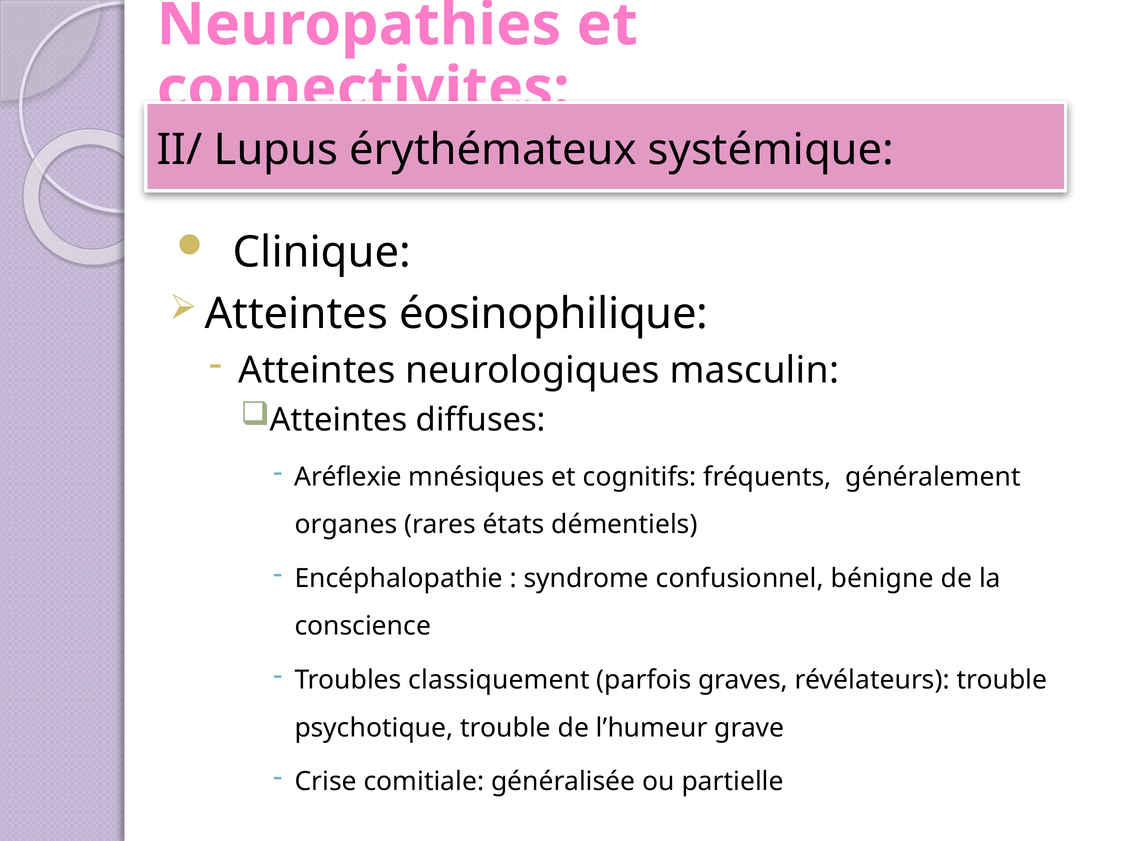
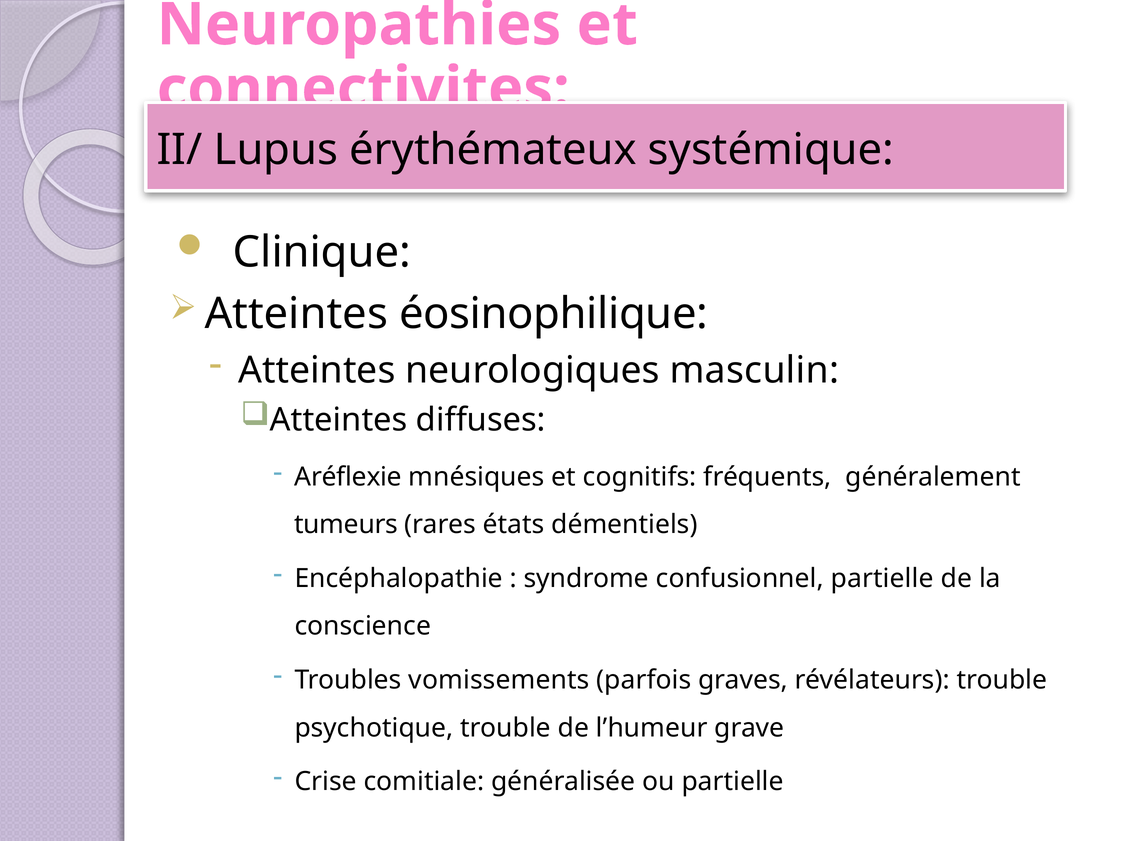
organes: organes -> tumeurs (346, 525)
confusionnel bénigne: bénigne -> partielle (882, 579)
classiquement: classiquement -> vomissements (499, 681)
